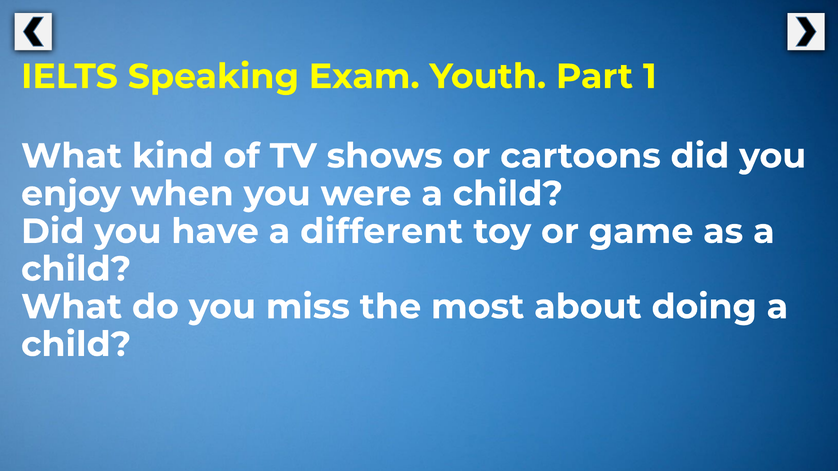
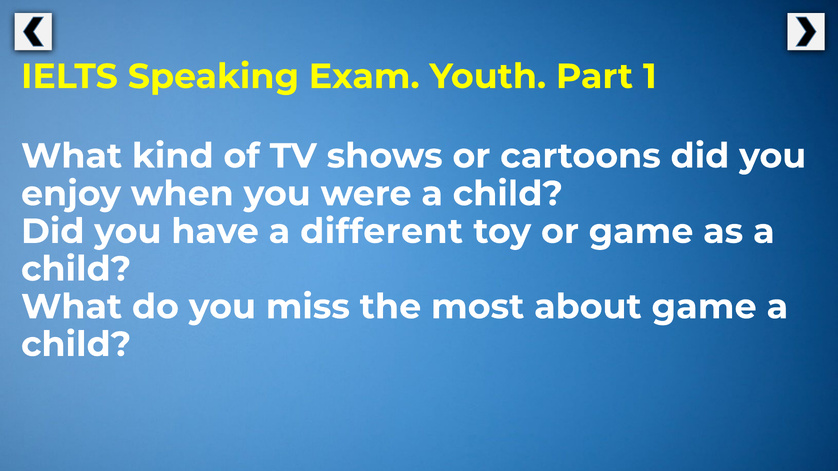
about doing: doing -> game (704, 307)
